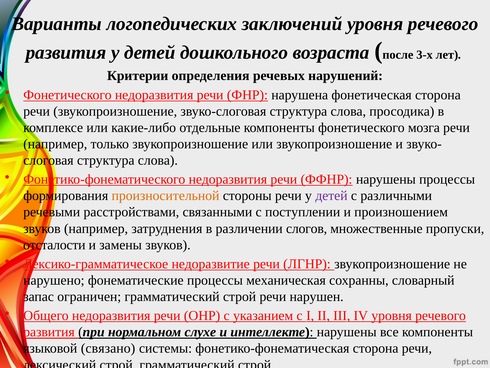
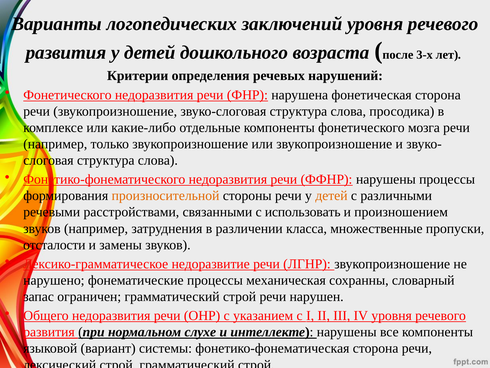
детей colour: purple -> orange (331, 196)
поступлении: поступлении -> использовать (303, 212)
слогов: слогов -> класса (307, 228)
связано: связано -> вариант (108, 348)
